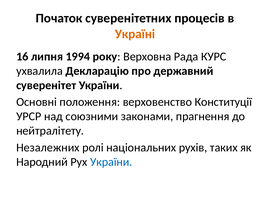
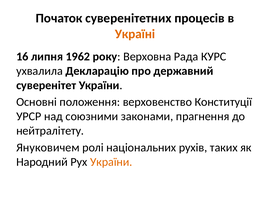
1994: 1994 -> 1962 (78, 57)
Незалежних: Незалежних -> Януковичем (48, 148)
України colour: blue -> orange (111, 162)
